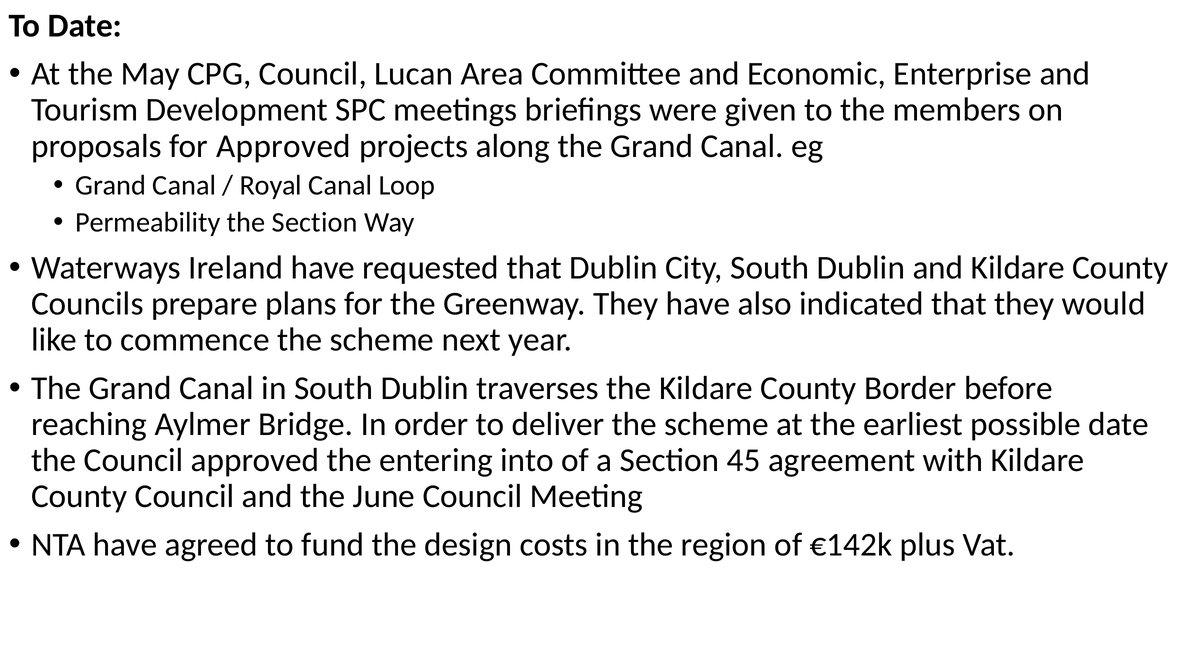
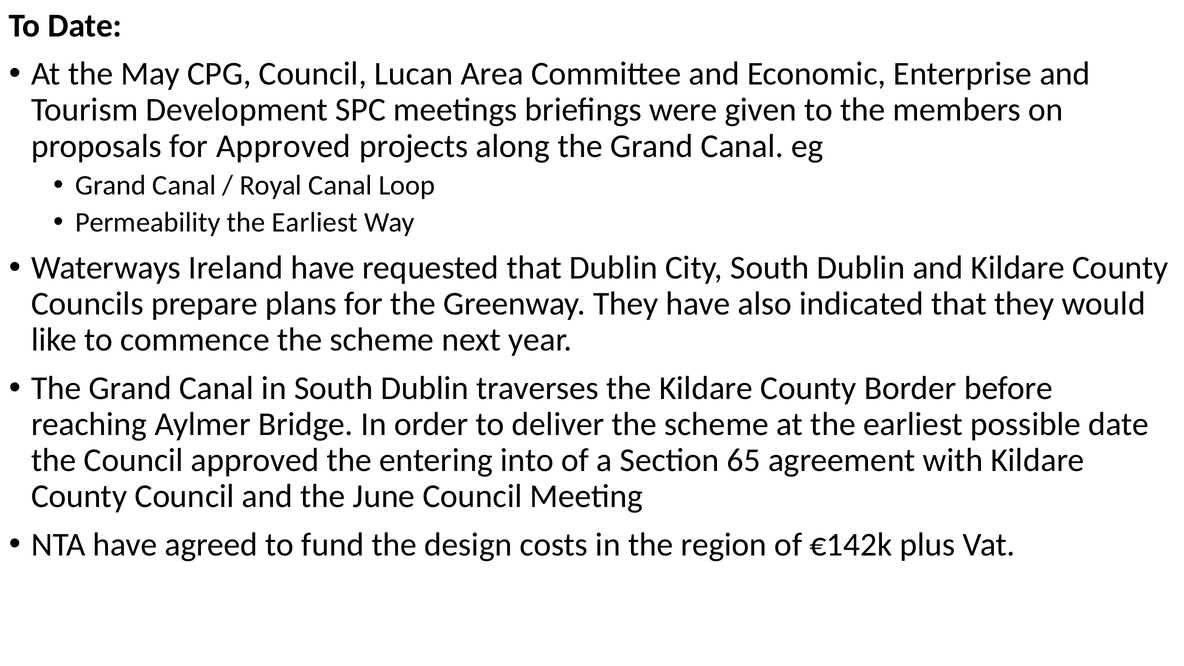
Permeability the Section: Section -> Earliest (315, 222)
45: 45 -> 65 (744, 460)
